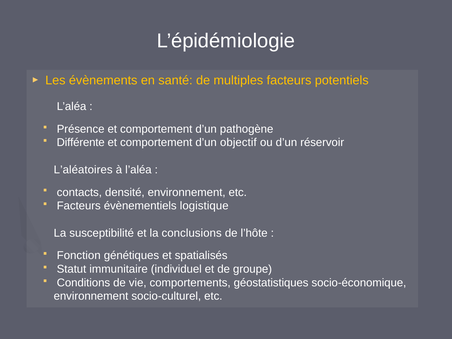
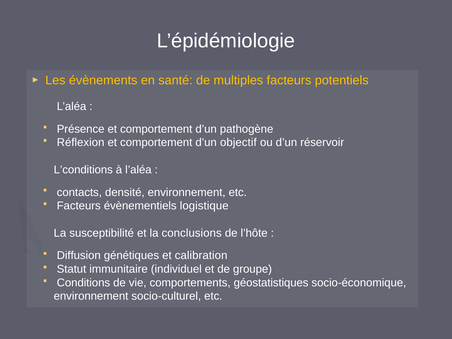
Différente: Différente -> Réflexion (81, 143)
L’aléatoires: L’aléatoires -> L’conditions (83, 170)
Fonction: Fonction -> Diffusion (79, 256)
spatialisés: spatialisés -> calibration (201, 256)
